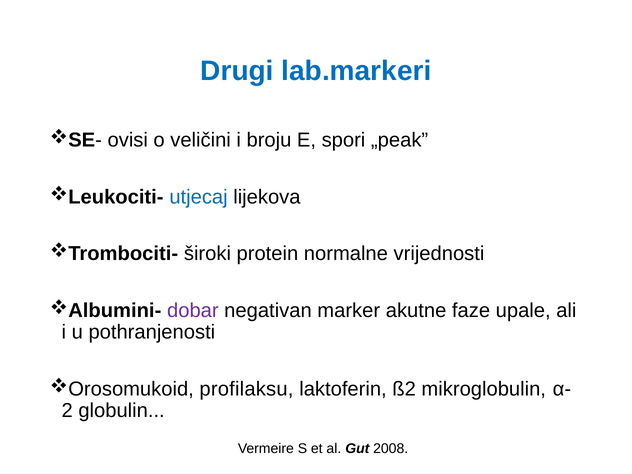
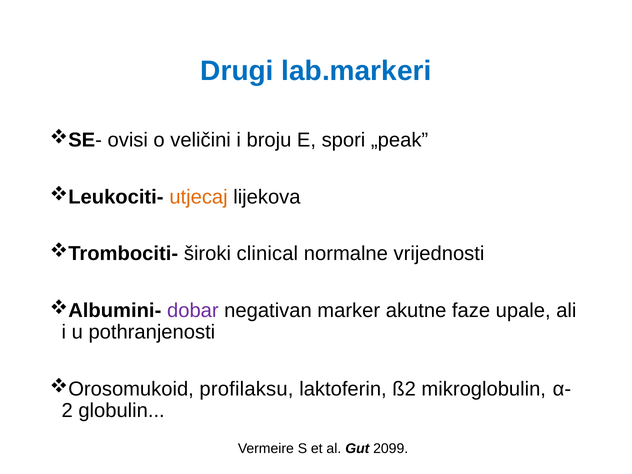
utjecaj colour: blue -> orange (199, 197)
protein: protein -> clinical (267, 254)
2008: 2008 -> 2099 (391, 449)
